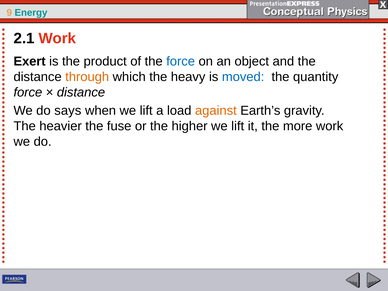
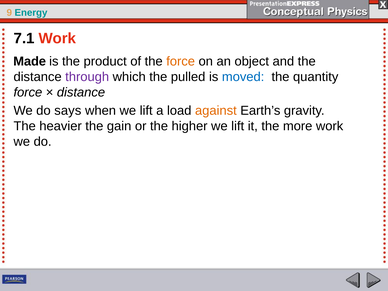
2.1: 2.1 -> 7.1 (24, 39)
Exert: Exert -> Made (30, 61)
force colour: blue -> orange (181, 61)
through colour: orange -> purple (87, 77)
heavy: heavy -> pulled (188, 77)
fuse: fuse -> gain (119, 126)
